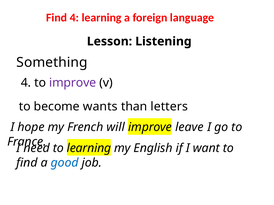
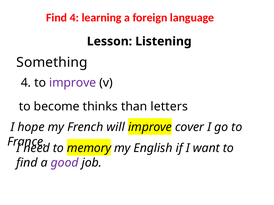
wants: wants -> thinks (100, 107)
leave: leave -> cover (190, 127)
to learning: learning -> memory (89, 148)
good colour: blue -> purple (65, 163)
